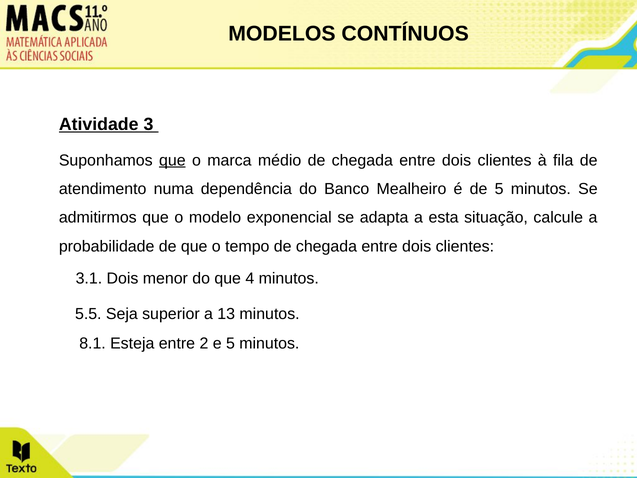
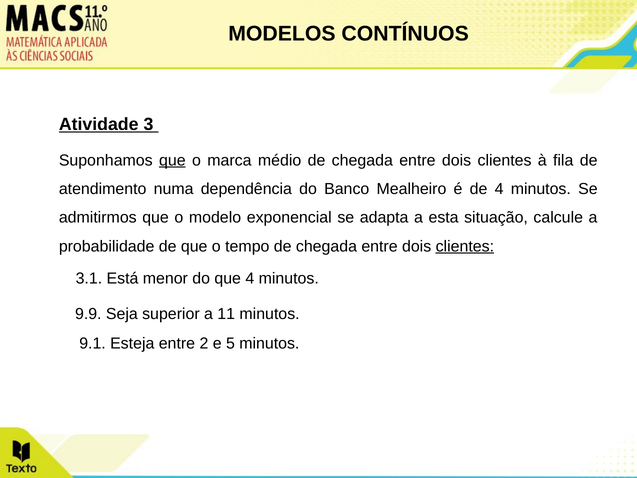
de 5: 5 -> 4 (499, 189)
clientes underline: none -> present (465, 246)
3.1 Dois: Dois -> Está (122, 278)
5.5: 5.5 -> 9.9 (88, 314)
13: 13 -> 11 (226, 314)
8.1: 8.1 -> 9.1 (93, 343)
